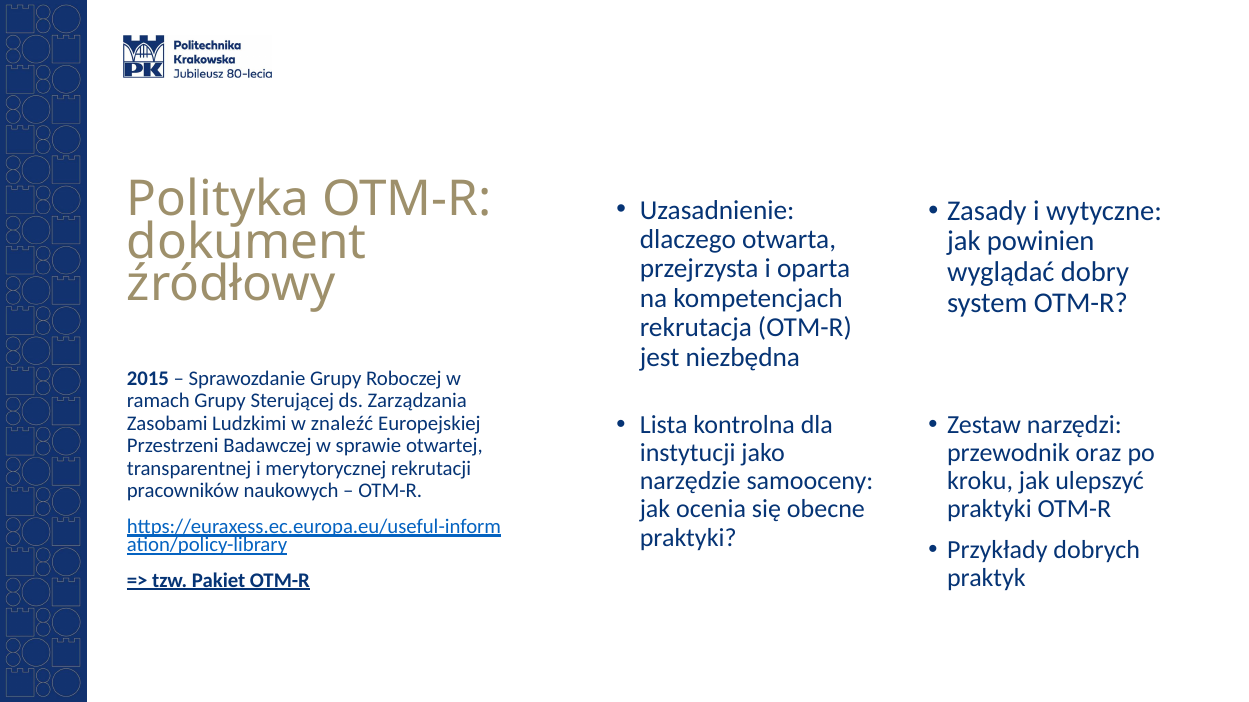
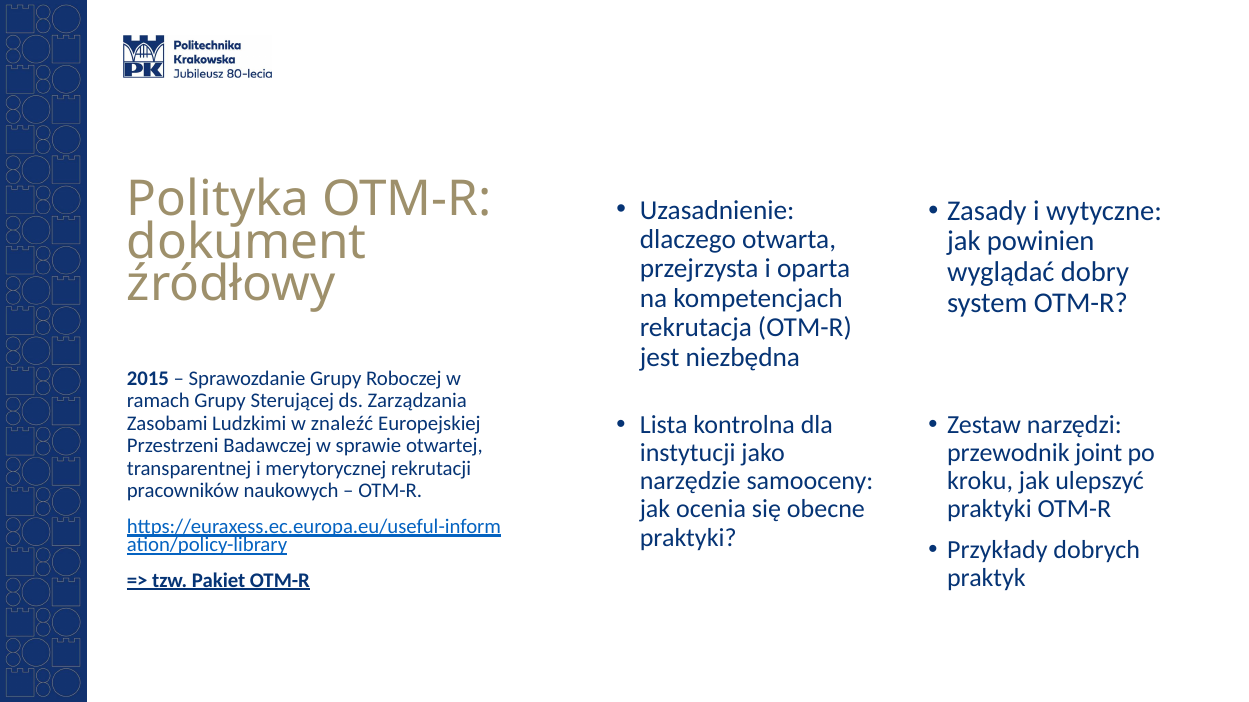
oraz: oraz -> joint (1099, 453)
